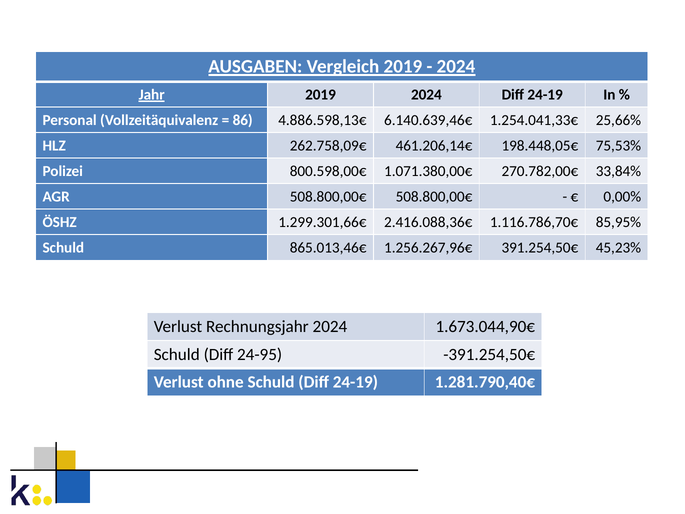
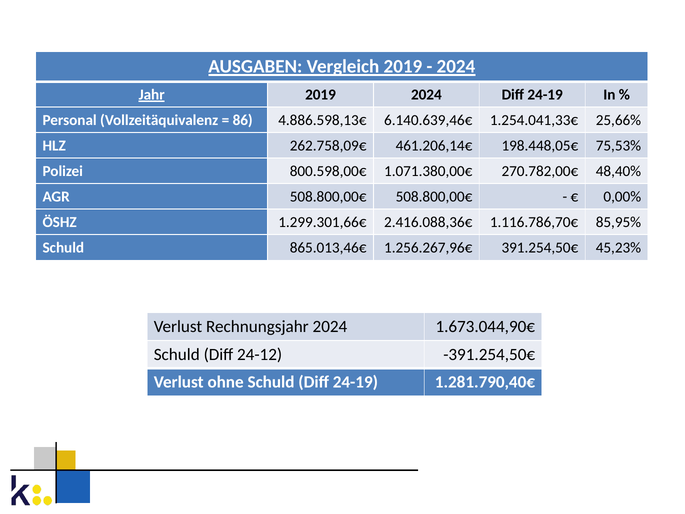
33,84%: 33,84% -> 48,40% (618, 171)
24-95: 24-95 -> 24-12 (260, 354)
